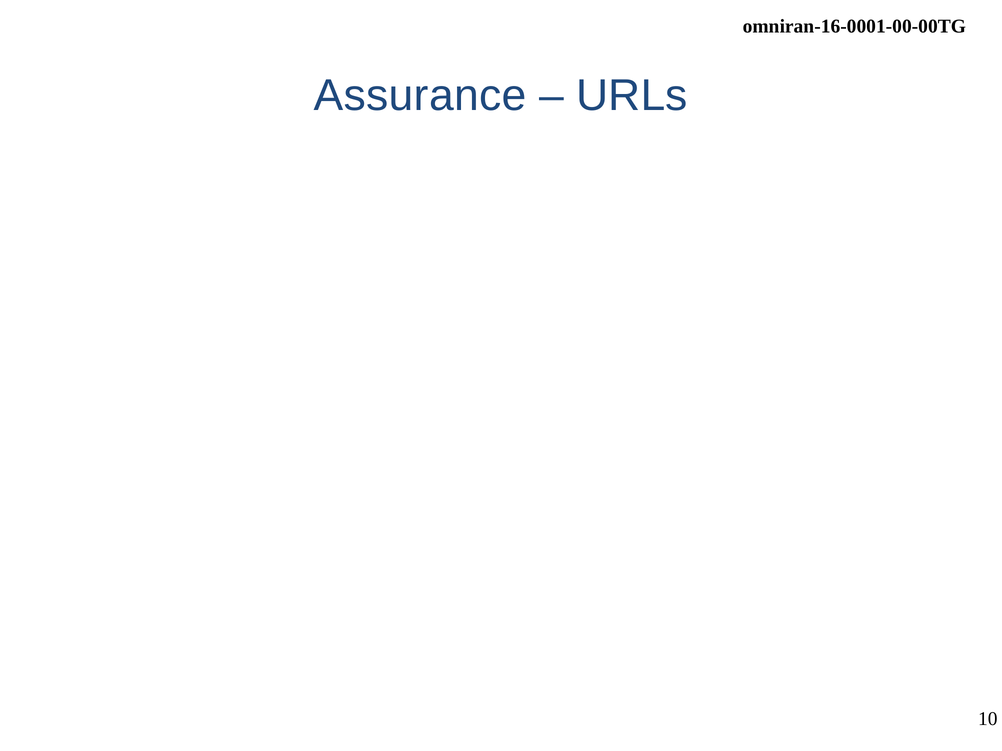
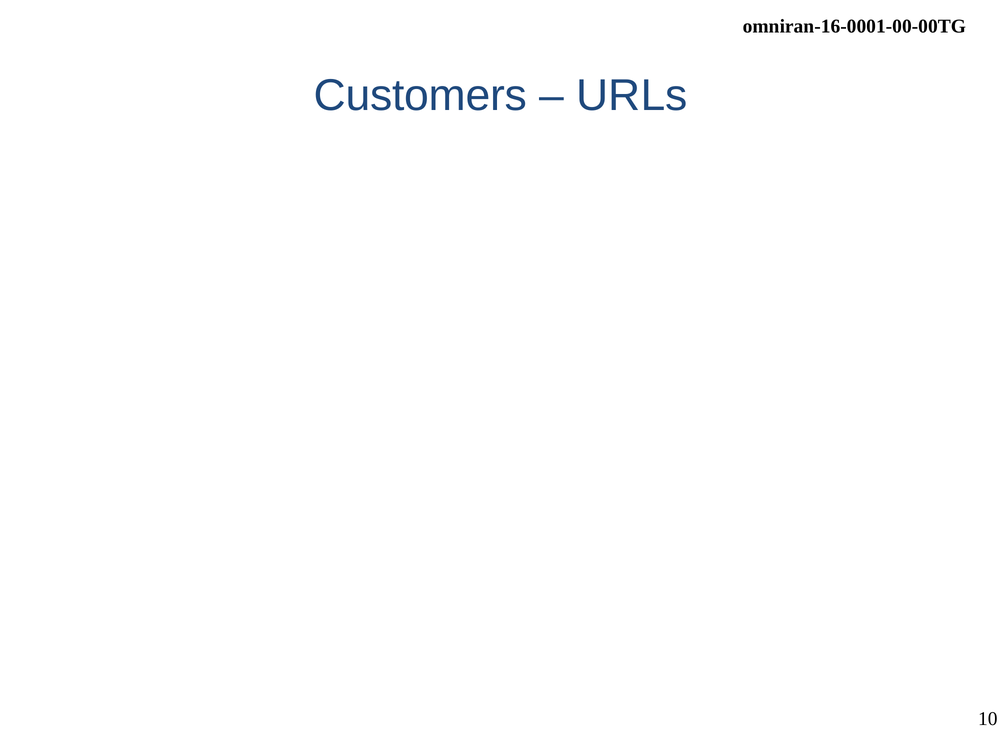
Assurance: Assurance -> Customers (420, 96)
